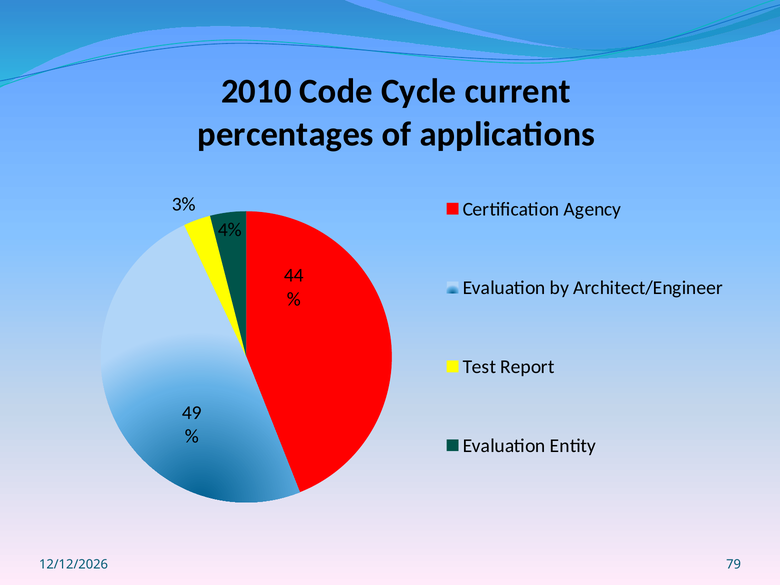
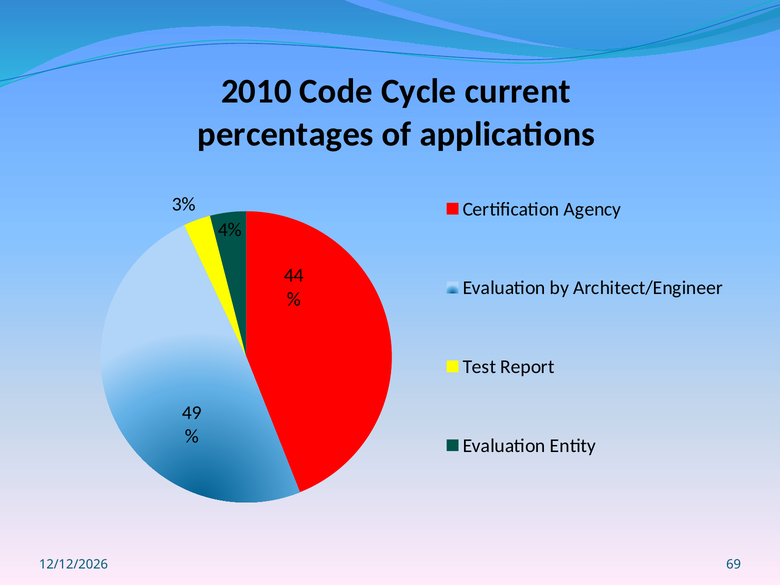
79: 79 -> 69 (734, 564)
